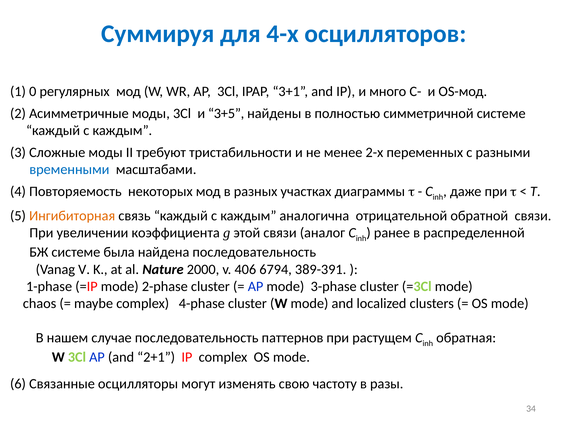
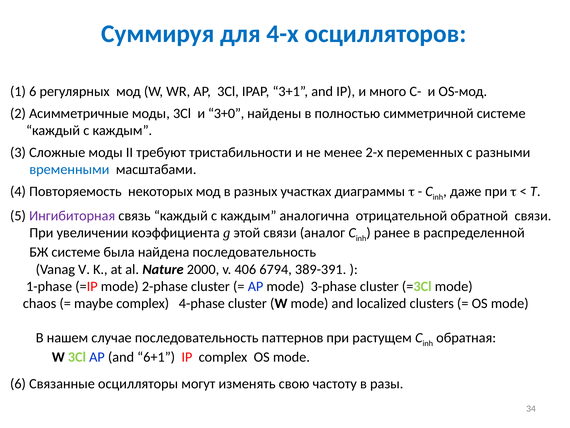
1 0: 0 -> 6 (33, 91)
3+5: 3+5 -> 3+0 (226, 113)
Ингибиторная colour: orange -> purple (72, 215)
2+1: 2+1 -> 6+1 (156, 357)
